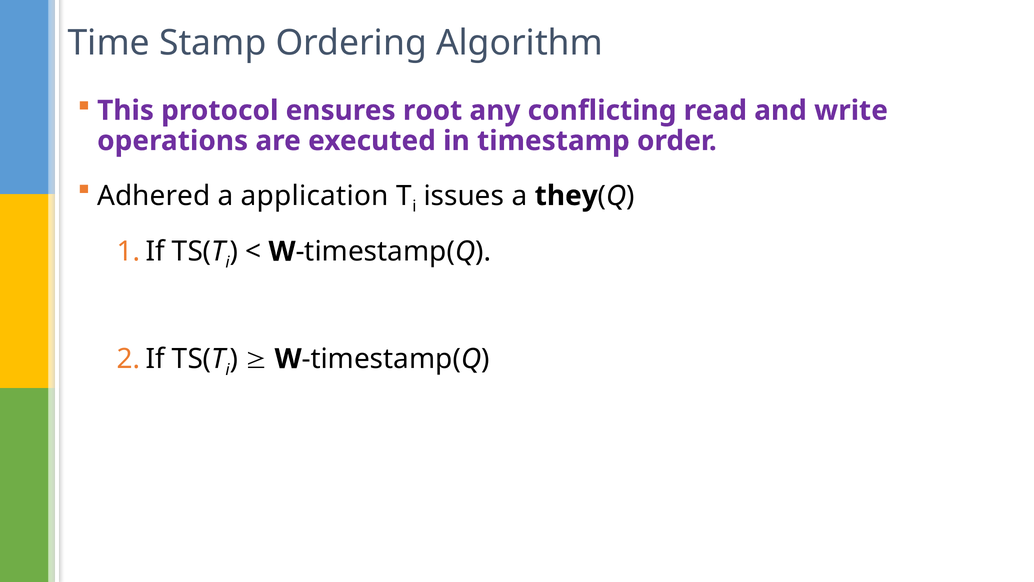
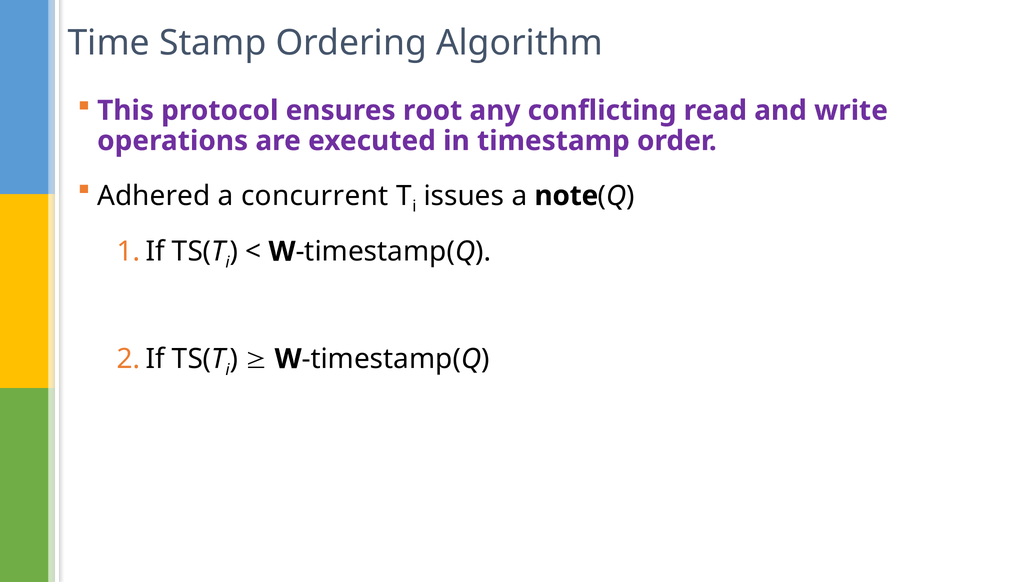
application: application -> concurrent (315, 196)
they: they -> note (566, 196)
